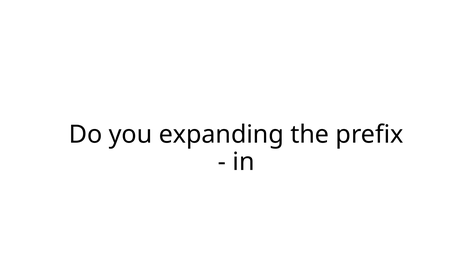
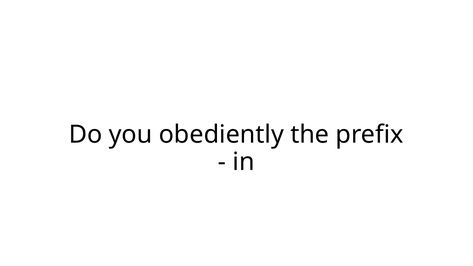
expanding: expanding -> obediently (221, 135)
